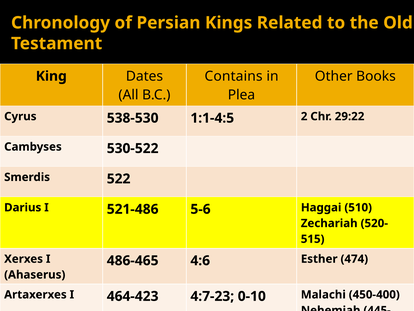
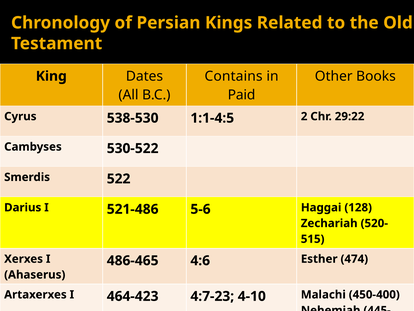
Plea: Plea -> Paid (242, 95)
510: 510 -> 128 (358, 207)
0-10: 0-10 -> 4-10 (252, 296)
